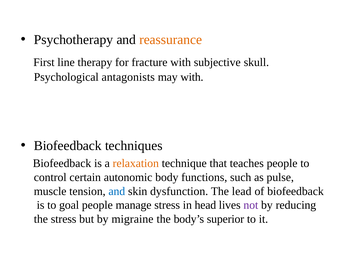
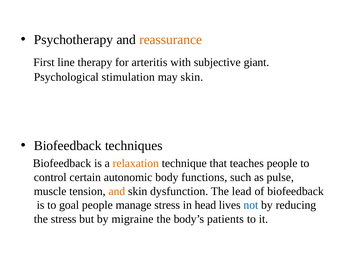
fracture: fracture -> arteritis (149, 62)
skull: skull -> giant (256, 62)
antagonists: antagonists -> stimulation (128, 77)
may with: with -> skin (192, 77)
and colour: blue -> orange (117, 191)
not colour: purple -> blue (251, 205)
superior: superior -> patients (225, 218)
